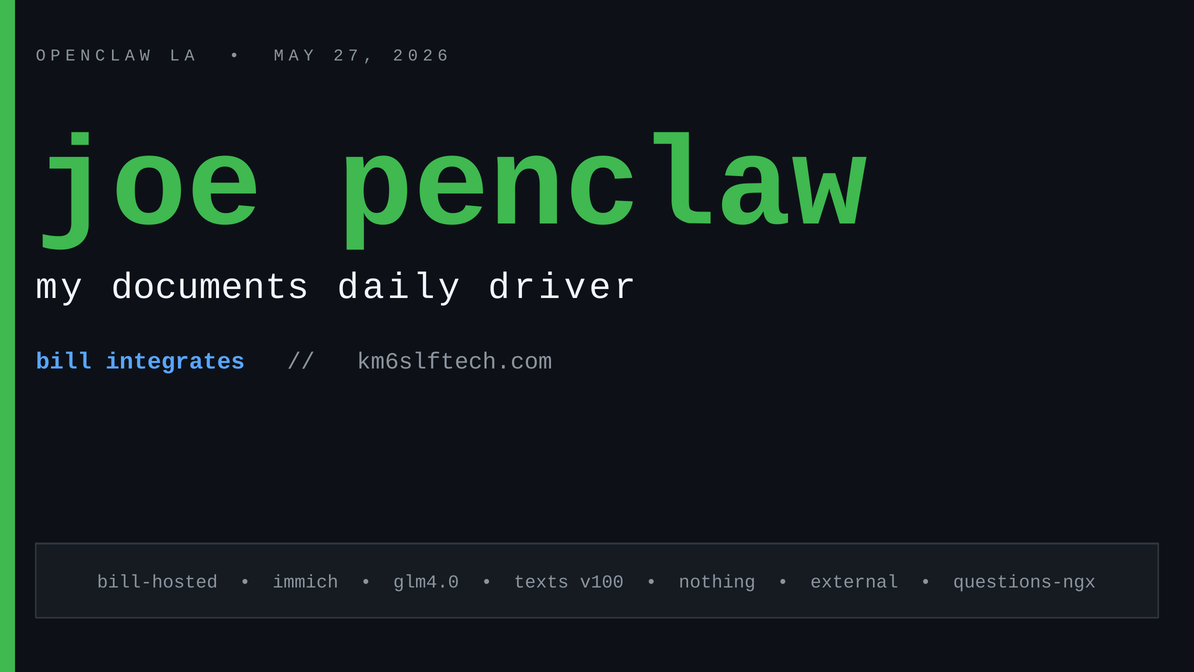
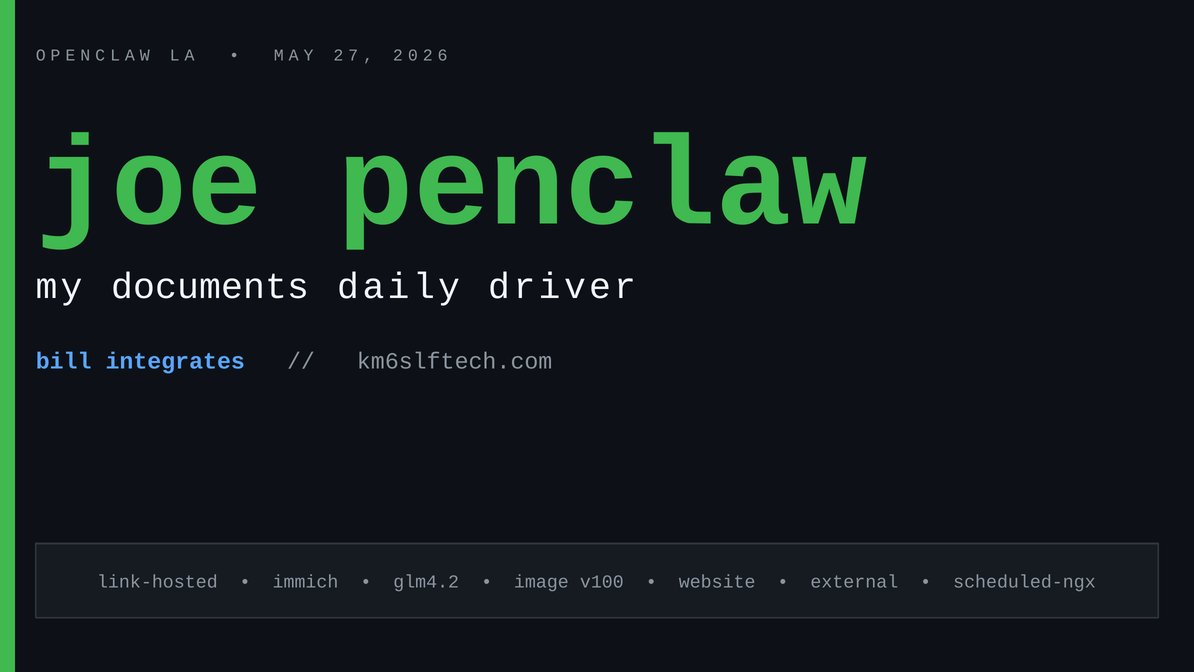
bill-hosted: bill-hosted -> link-hosted (157, 582)
glm4.0: glm4.0 -> glm4.2 (426, 582)
texts: texts -> image (541, 582)
nothing: nothing -> website (717, 582)
questions-ngx: questions-ngx -> scheduled-ngx (1024, 582)
